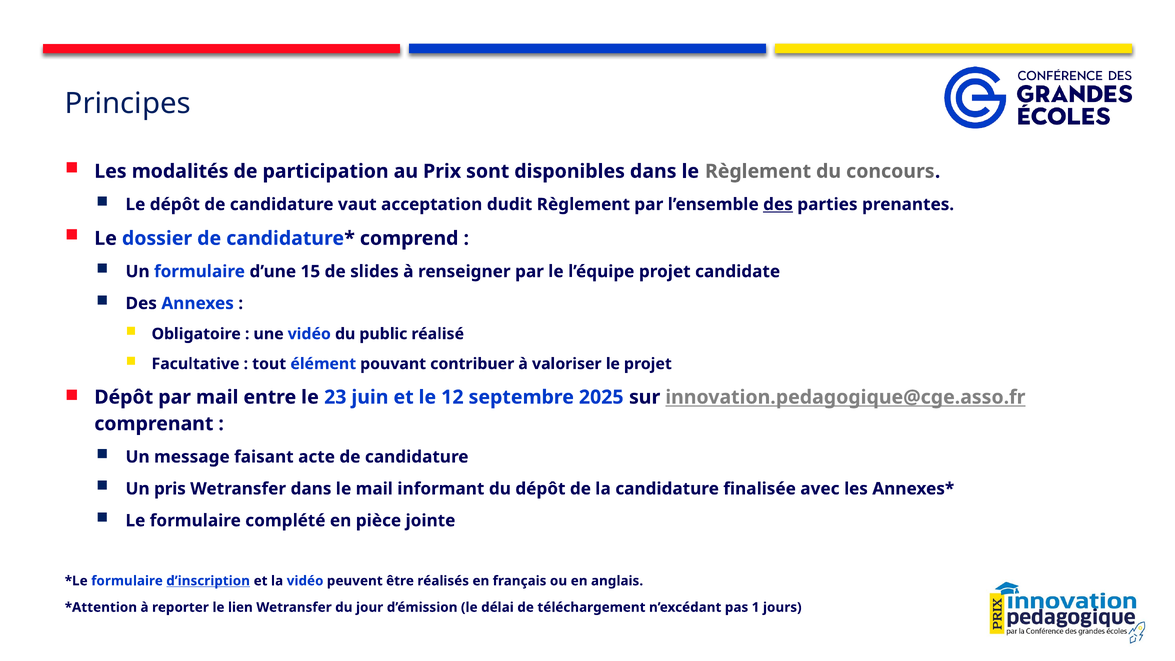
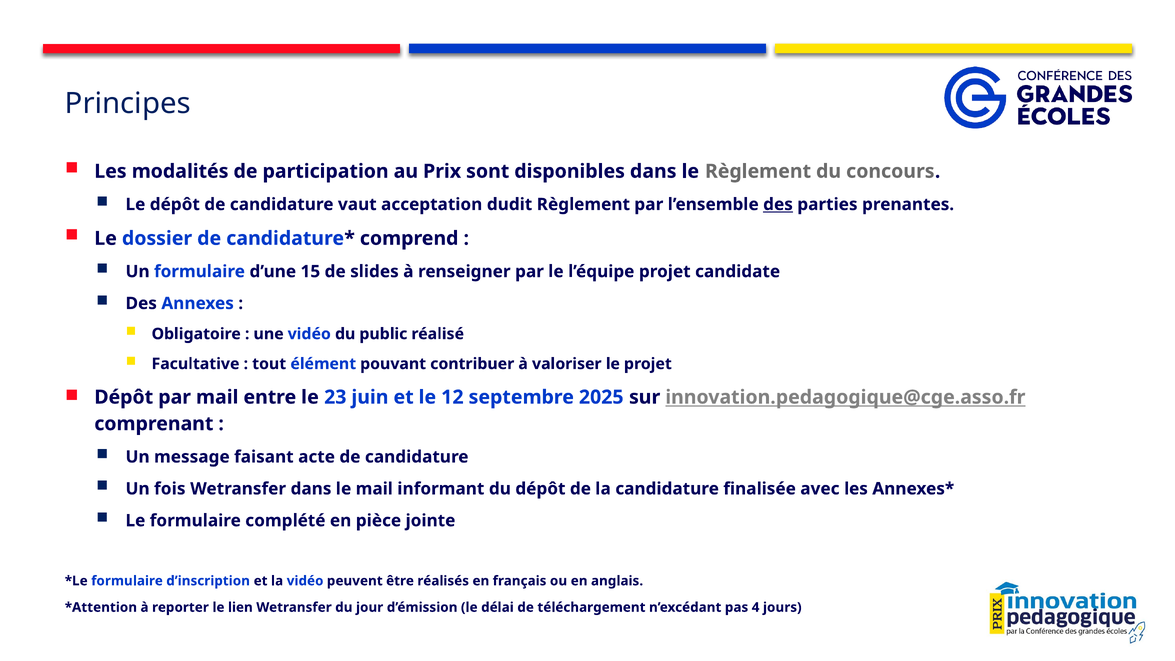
pris: pris -> fois (170, 489)
d’inscription underline: present -> none (208, 581)
1: 1 -> 4 (756, 607)
